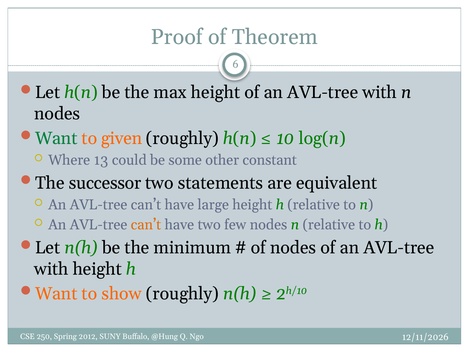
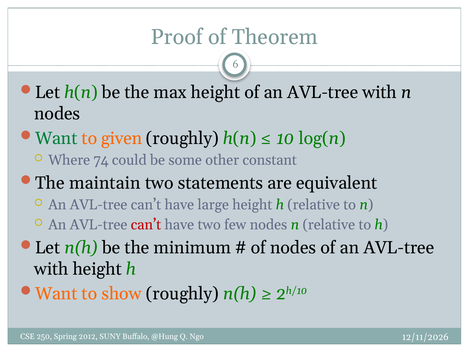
13: 13 -> 74 (101, 160)
successor: successor -> maintain (105, 183)
can’t colour: orange -> red (146, 225)
